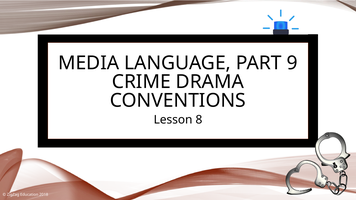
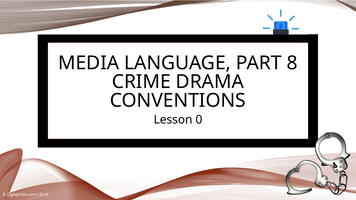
9: 9 -> 8 (292, 63)
8: 8 -> 0 (199, 120)
